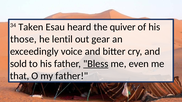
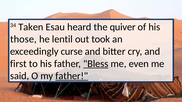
gear: gear -> took (101, 39)
voice: voice -> curse (72, 52)
sold: sold -> first (18, 64)
that: that -> said (20, 76)
father underline: none -> present (72, 76)
